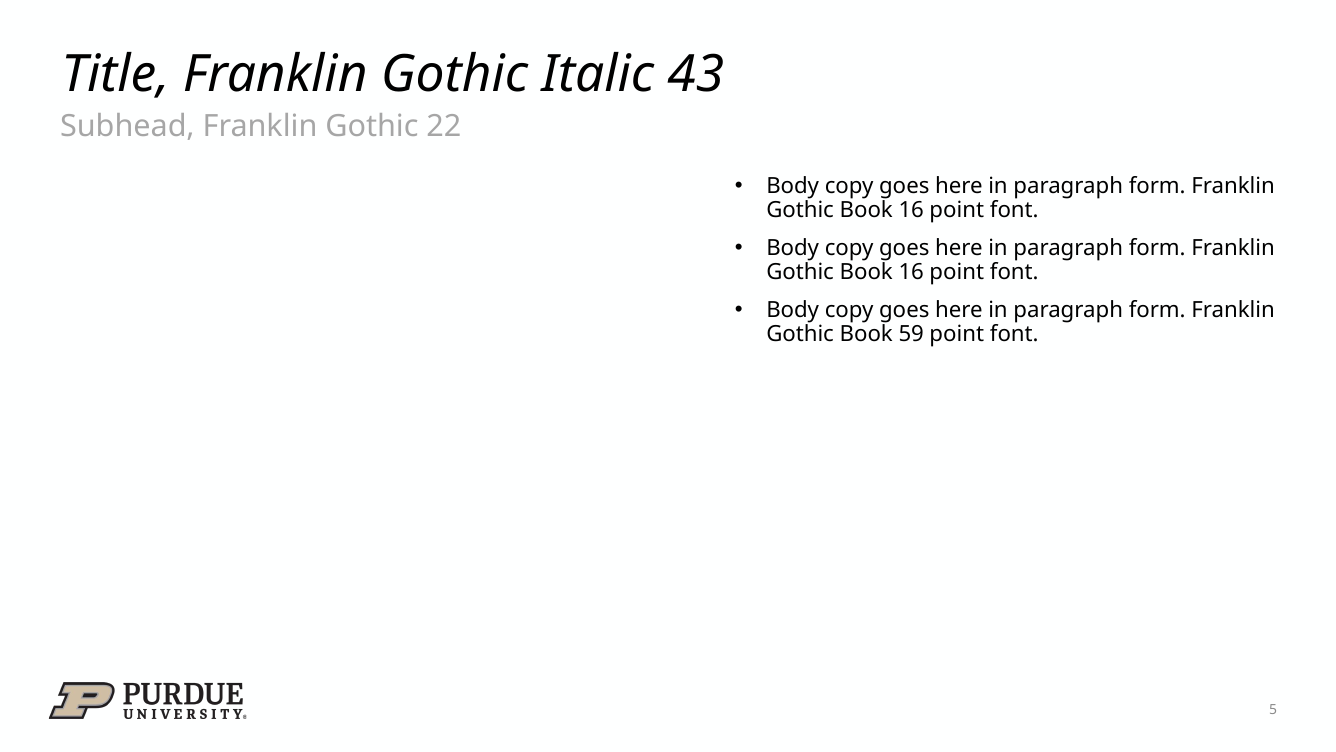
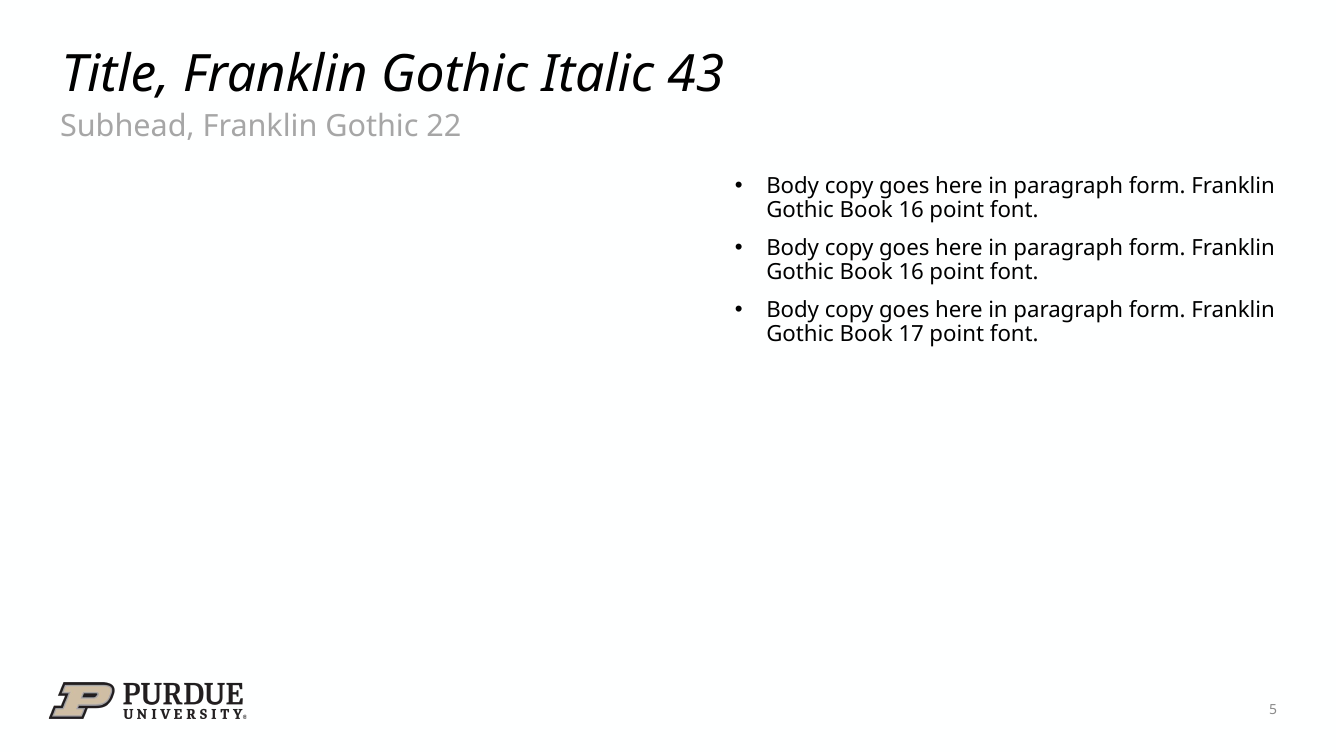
59: 59 -> 17 (911, 334)
